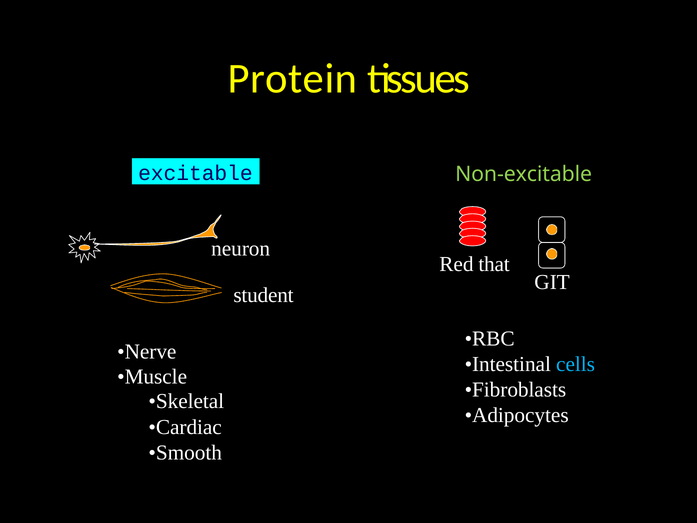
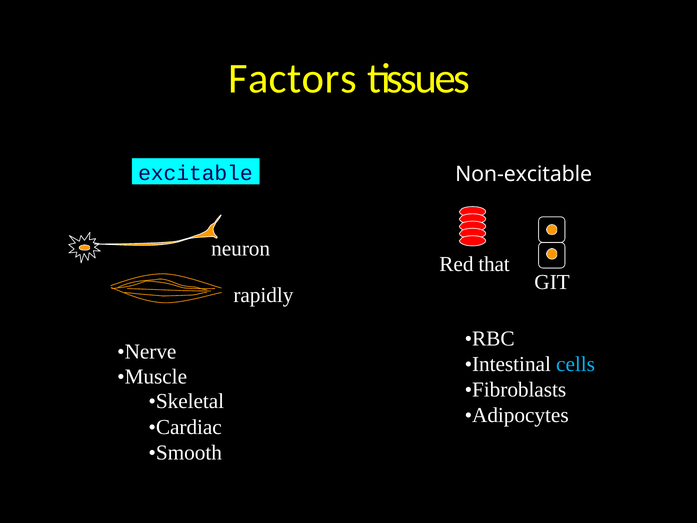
Protein: Protein -> Factors (292, 78)
Non-excitable colour: light green -> white (524, 174)
student: student -> rapidly (263, 295)
